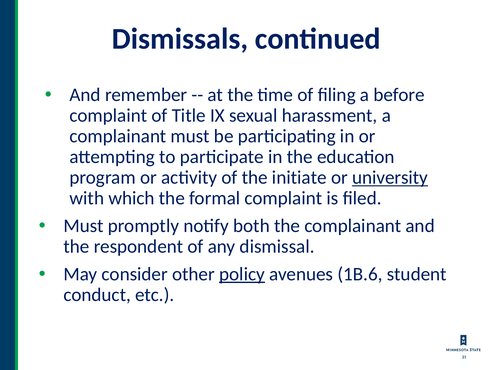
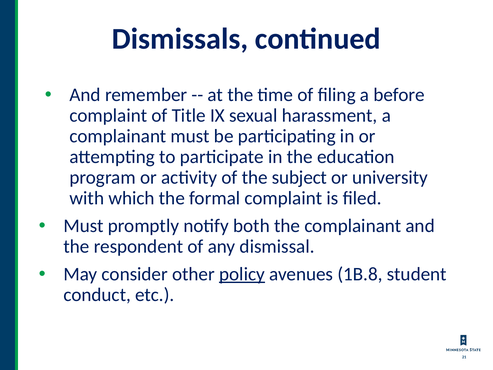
initiate: initiate -> subject (299, 178)
university underline: present -> none (390, 178)
1B.6: 1B.6 -> 1B.8 (360, 274)
